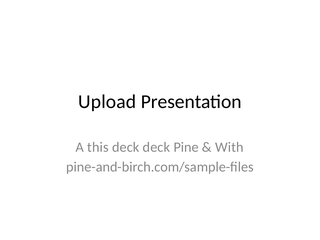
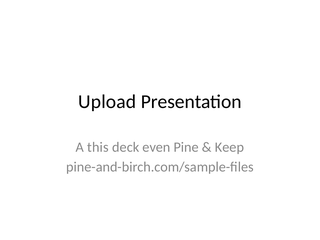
deck deck: deck -> even (156, 147)
With: With -> Keep (229, 147)
